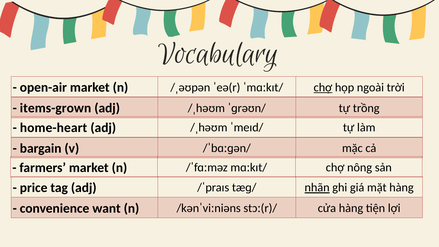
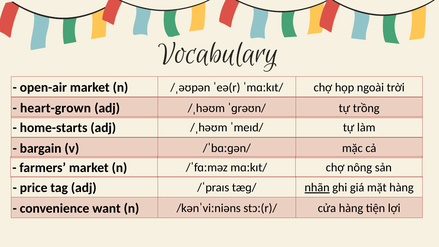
chợ underline: present -> none (323, 87)
items-grown: items-grown -> heart-grown (56, 108)
home-heart: home-heart -> home-starts (54, 128)
